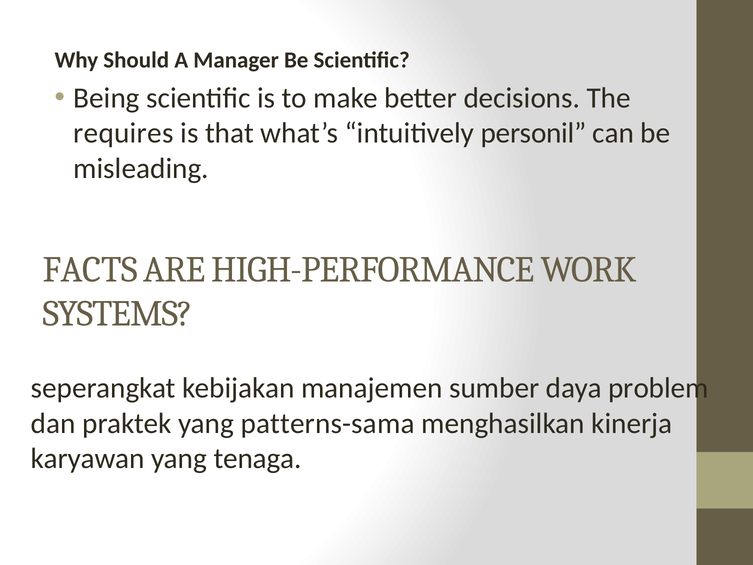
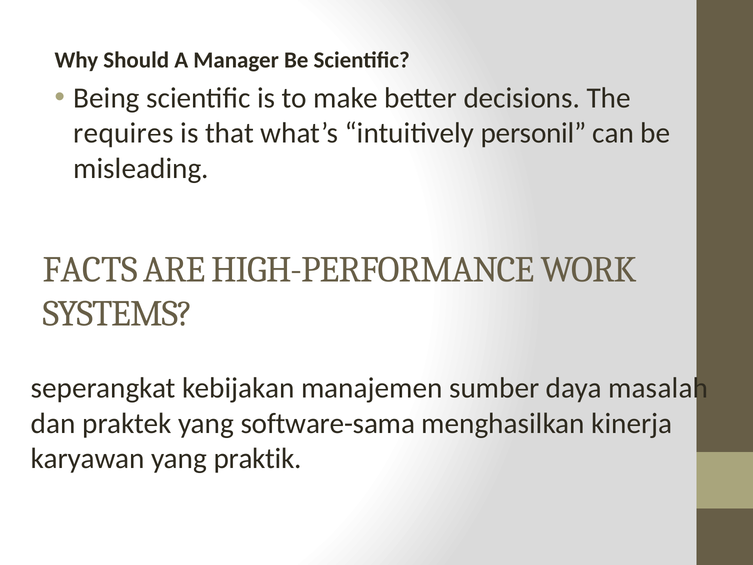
problem: problem -> masalah (658, 388)
patterns-sama: patterns-sama -> software-sama (328, 423)
tenaga: tenaga -> praktik (258, 458)
